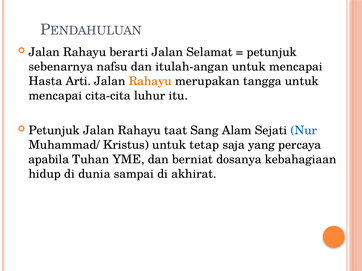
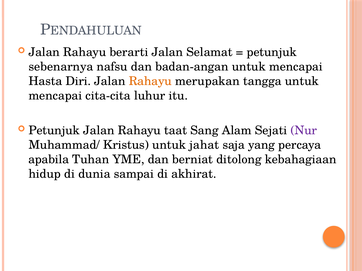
itulah-angan: itulah-angan -> badan-angan (192, 67)
Arti: Arti -> Diri (78, 81)
Nur colour: blue -> purple (304, 131)
tetap: tetap -> jahat (204, 145)
dosanya: dosanya -> ditolong (239, 160)
